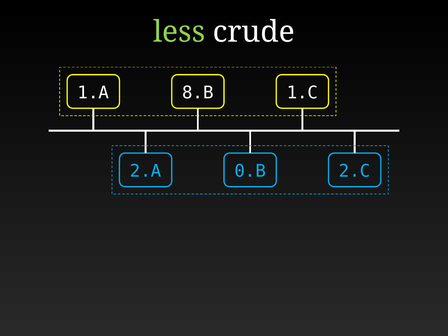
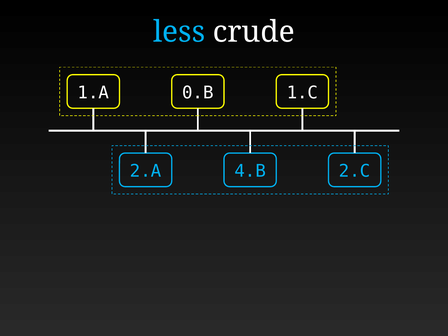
less colour: light green -> light blue (179, 32)
8.B: 8.B -> 0.B (198, 93)
0.B: 0.B -> 4.B (250, 171)
